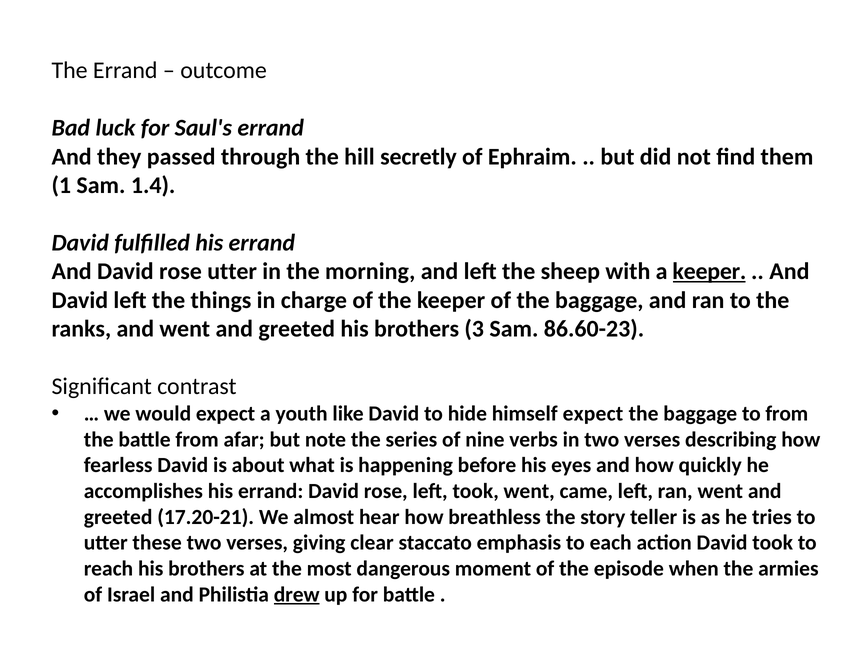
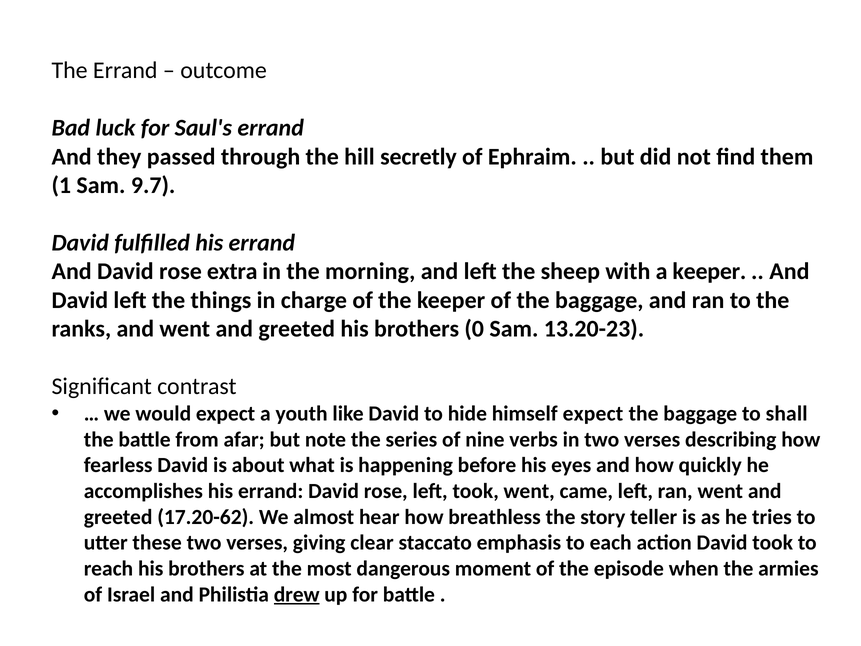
1.4: 1.4 -> 9.7 (153, 185)
rose utter: utter -> extra (232, 271)
keeper underline: present -> none (709, 271)
3: 3 -> 0 (474, 329)
86.60-23: 86.60-23 -> 13.20-23 (594, 329)
to from: from -> shall (787, 413)
17.20-21: 17.20-21 -> 17.20-62 (206, 517)
